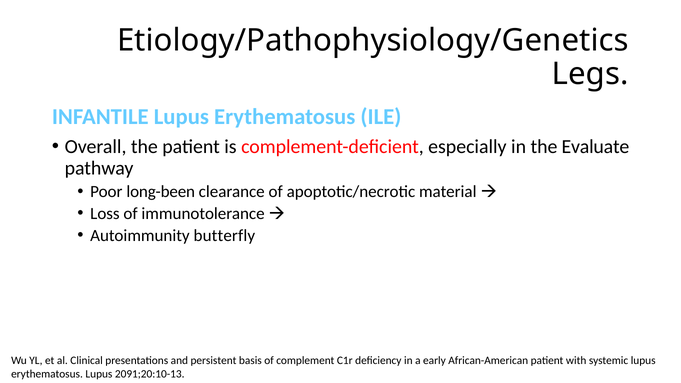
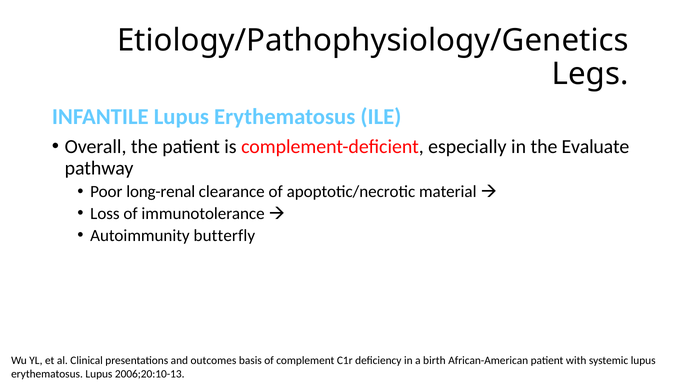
long-been: long-been -> long-renal (161, 192)
persistent: persistent -> outcomes (213, 360)
early: early -> birth (434, 360)
2091;20:10-13: 2091;20:10-13 -> 2006;20:10-13 (150, 374)
